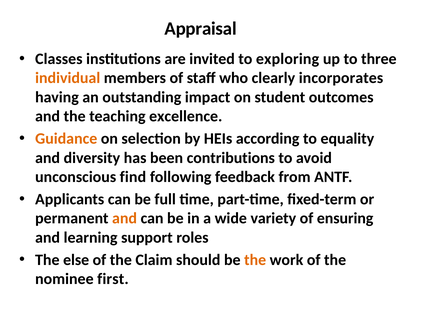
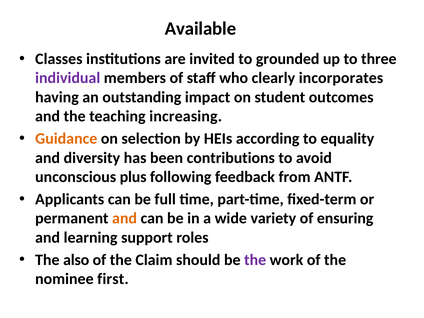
Appraisal: Appraisal -> Available (201, 29)
exploring: exploring -> grounded (288, 59)
individual colour: orange -> purple (68, 78)
excellence: excellence -> increasing (186, 116)
find: find -> plus (133, 177)
else: else -> also (76, 260)
the colour: orange -> purple (255, 260)
